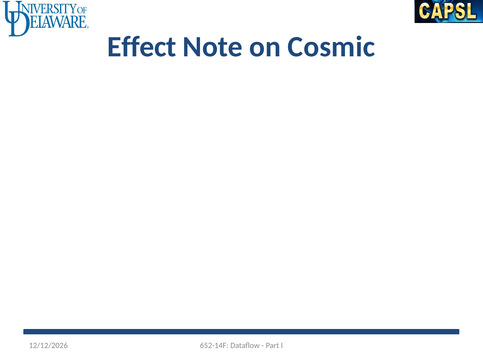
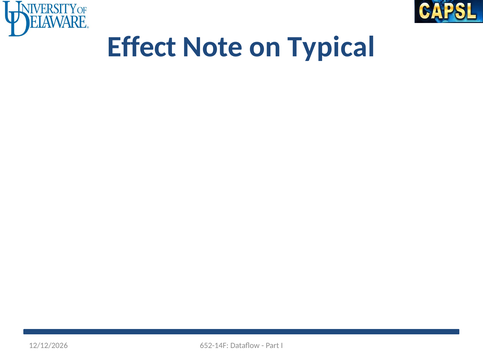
Cosmic: Cosmic -> Typical (331, 47)
